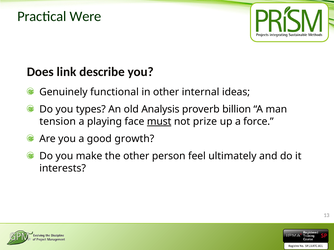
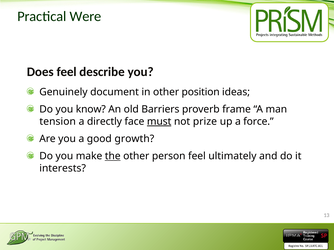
Does link: link -> feel (67, 72)
functional: functional -> document (115, 92)
internal: internal -> position (201, 92)
types: types -> know (91, 109)
Analysis: Analysis -> Barriers (160, 109)
billion: billion -> frame (237, 109)
playing: playing -> directly (104, 122)
the underline: none -> present (113, 156)
